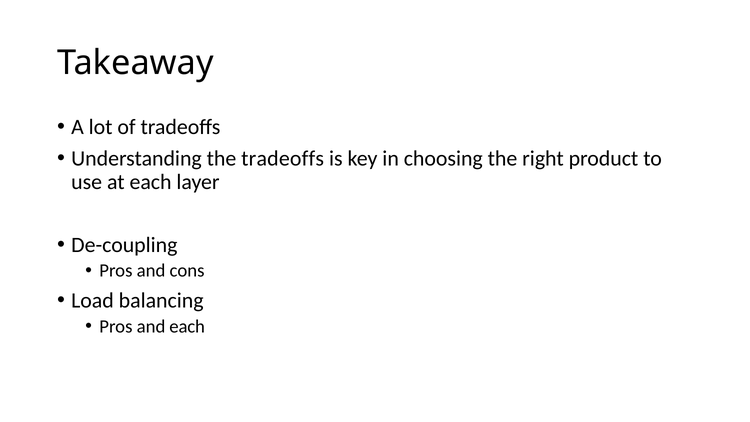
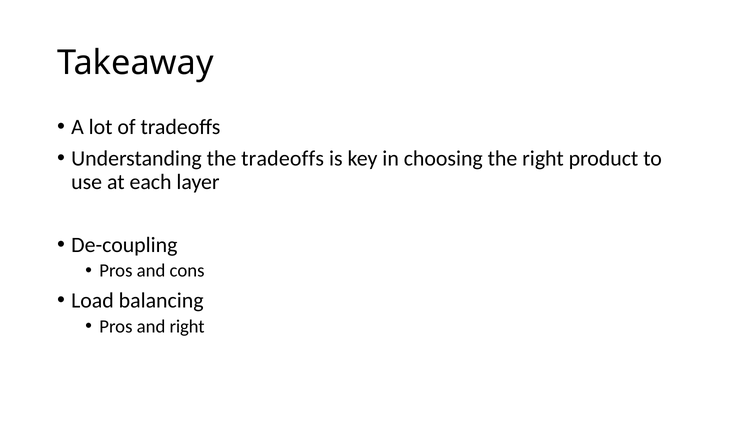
and each: each -> right (187, 326)
